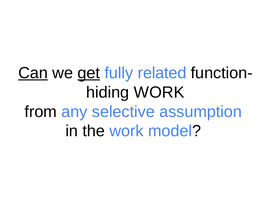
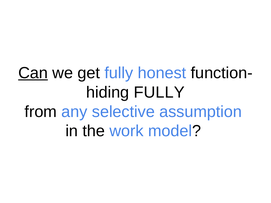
get underline: present -> none (89, 73)
related: related -> honest (162, 73)
WORK: WORK -> FULLY (159, 92)
